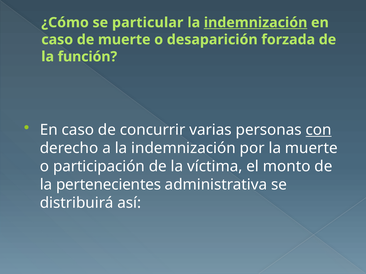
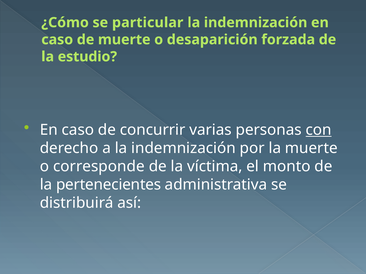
indemnización underline: present -> none (256, 23)
función: función -> estudio (87, 57)
participación: participación -> corresponde (99, 167)
